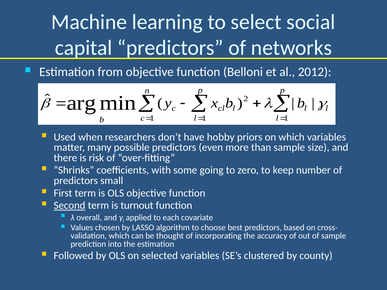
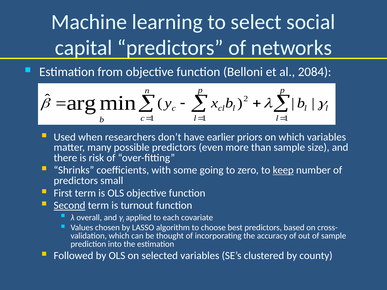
2012: 2012 -> 2084 (315, 72)
hobby: hobby -> earlier (221, 137)
keep underline: none -> present (283, 170)
